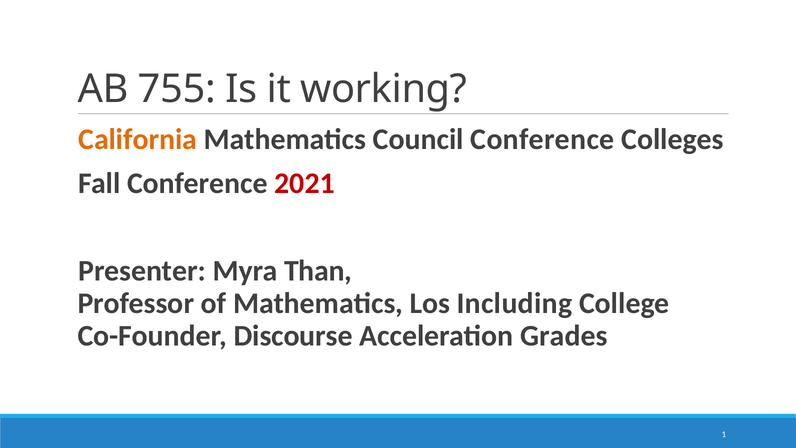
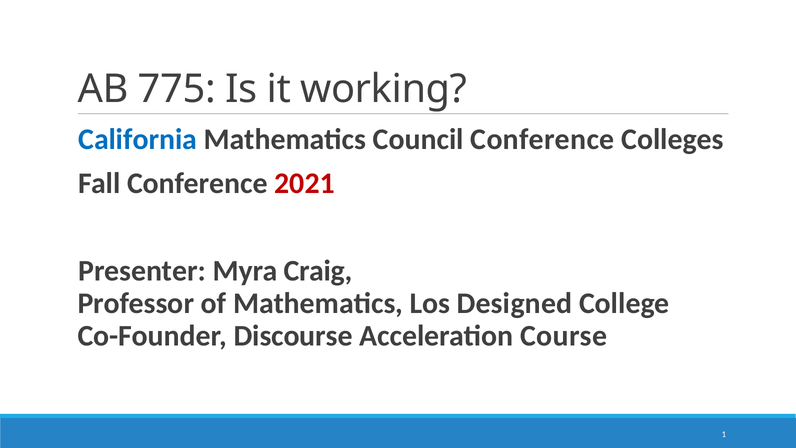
755: 755 -> 775 (177, 89)
California colour: orange -> blue (138, 139)
Than: Than -> Craig (318, 271)
Including: Including -> Designed (514, 303)
Grades: Grades -> Course (564, 335)
